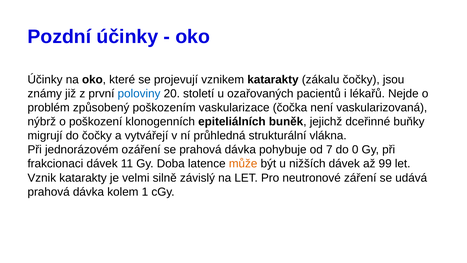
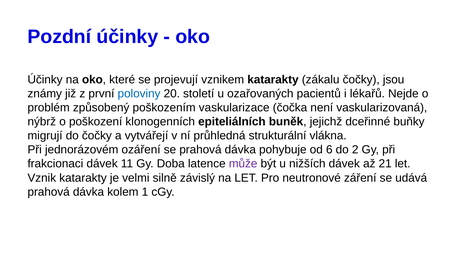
7: 7 -> 6 (329, 150)
0: 0 -> 2 (355, 150)
může colour: orange -> purple (243, 164)
99: 99 -> 21 (385, 164)
